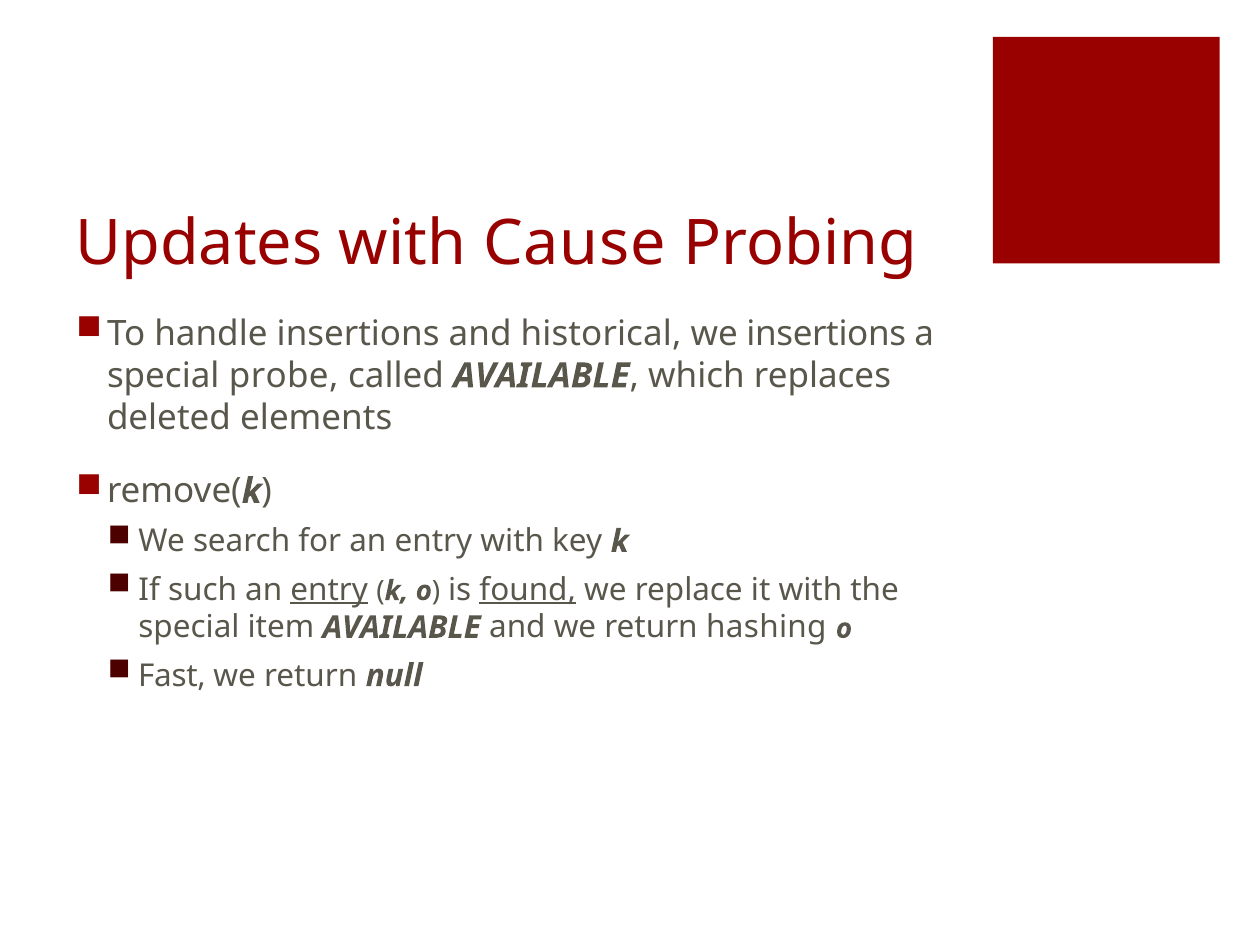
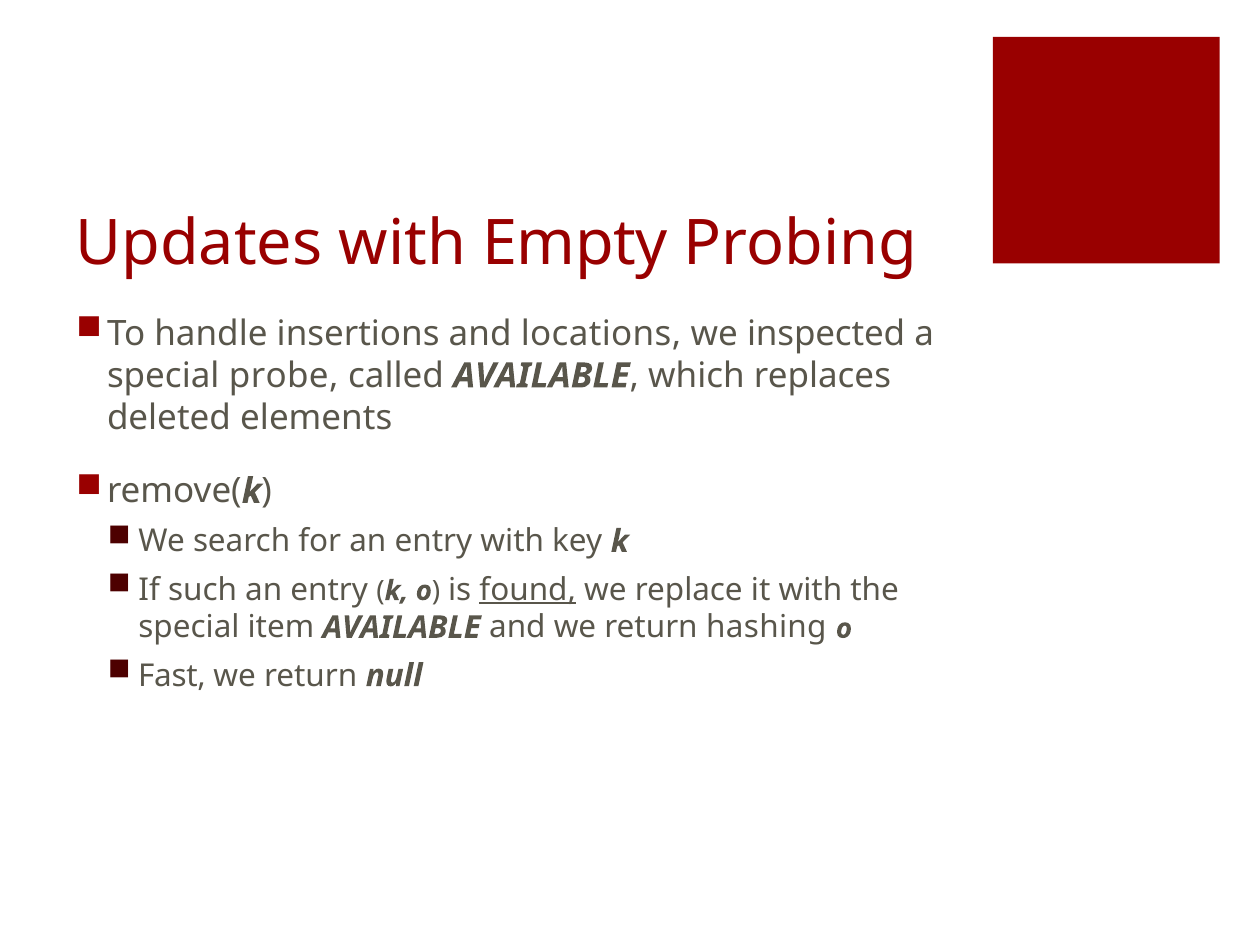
Cause: Cause -> Empty (575, 244)
historical: historical -> locations (601, 334)
we insertions: insertions -> inspected (826, 334)
entry underline: present -> none (329, 590)
